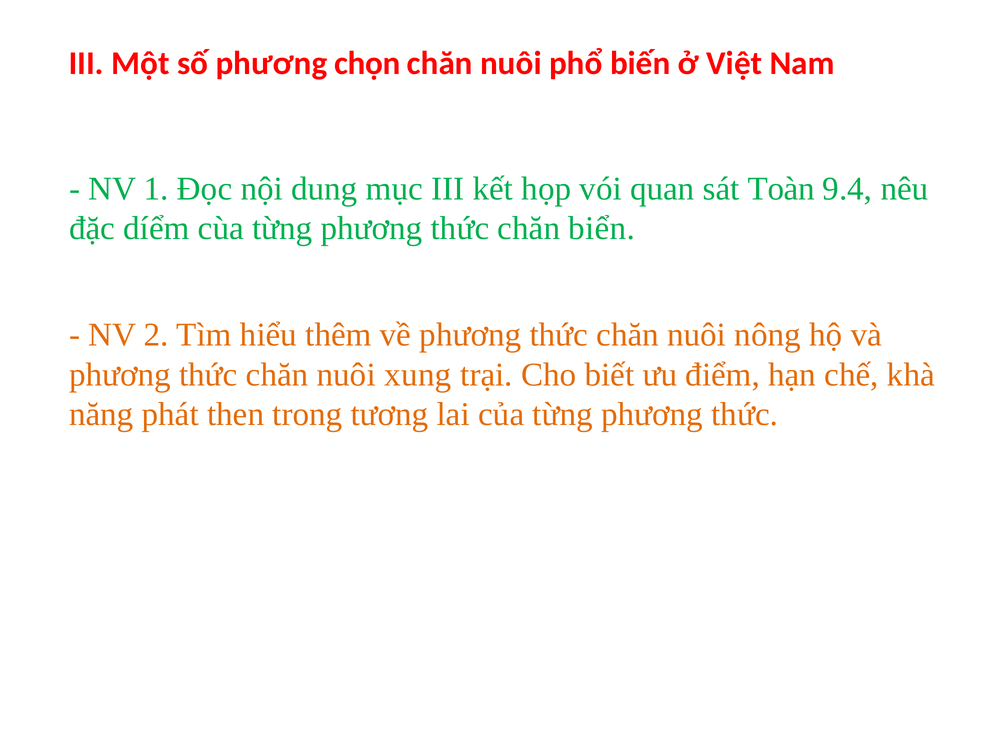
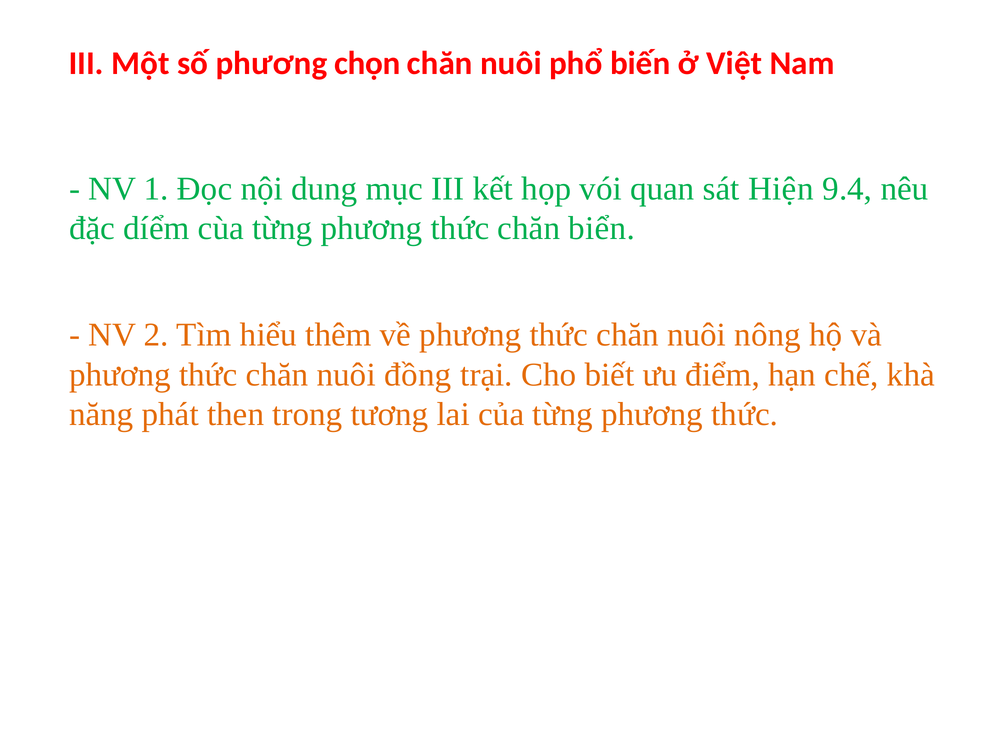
Toàn: Toàn -> Hiện (781, 189)
xung: xung -> đồng (418, 375)
